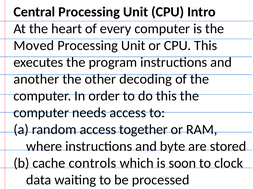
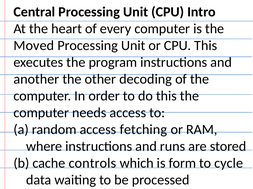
together: together -> fetching (143, 130)
byte: byte -> runs (173, 147)
soon: soon -> form (182, 164)
clock: clock -> cycle (229, 164)
